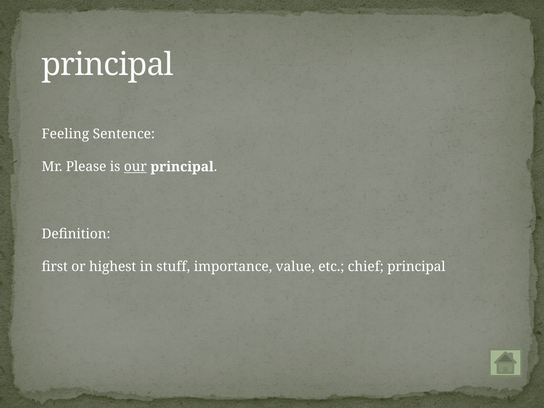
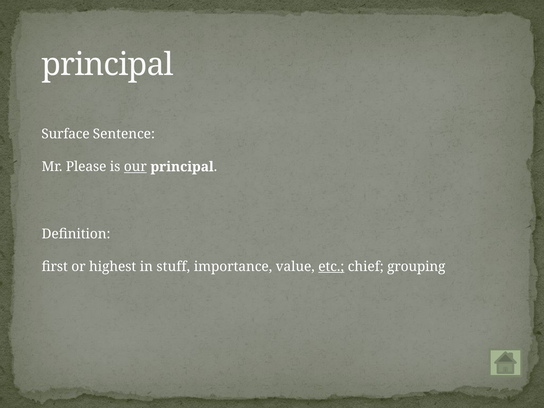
Feeling: Feeling -> Surface (66, 134)
etc underline: none -> present (331, 267)
chief principal: principal -> grouping (416, 267)
